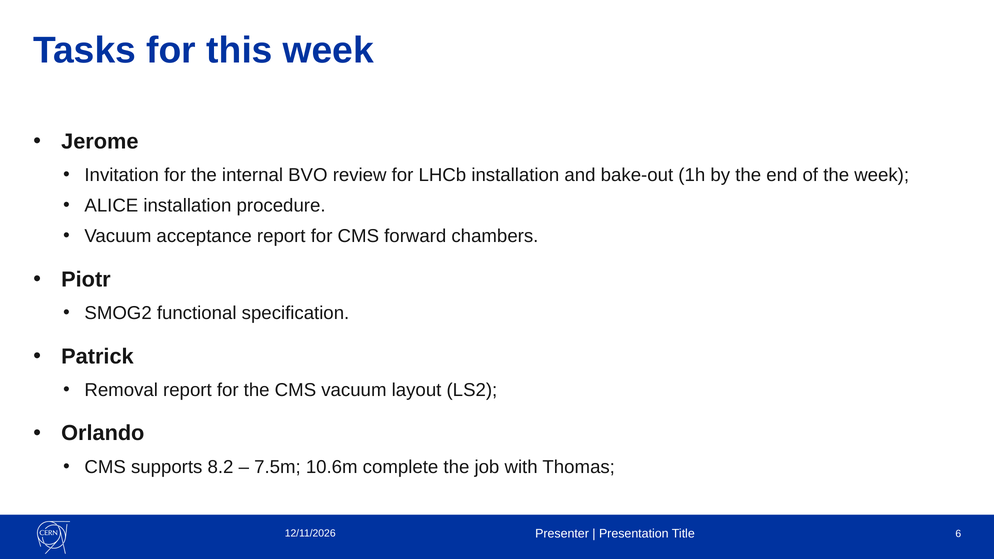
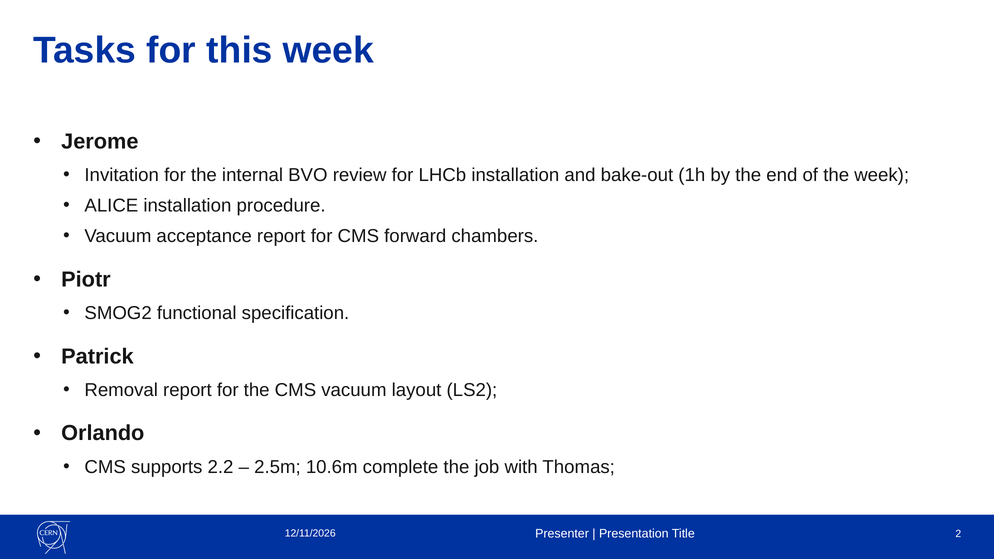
8.2: 8.2 -> 2.2 (220, 467)
7.5m: 7.5m -> 2.5m (277, 467)
6: 6 -> 2 (958, 534)
